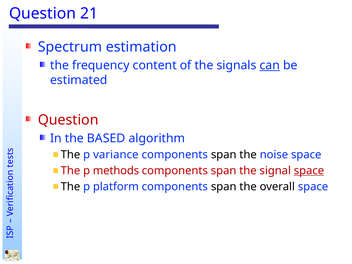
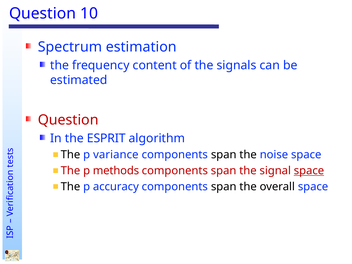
21: 21 -> 10 (89, 13)
can underline: present -> none (270, 65)
BASED: BASED -> ESPRIT (106, 138)
platform: platform -> accuracy (116, 187)
